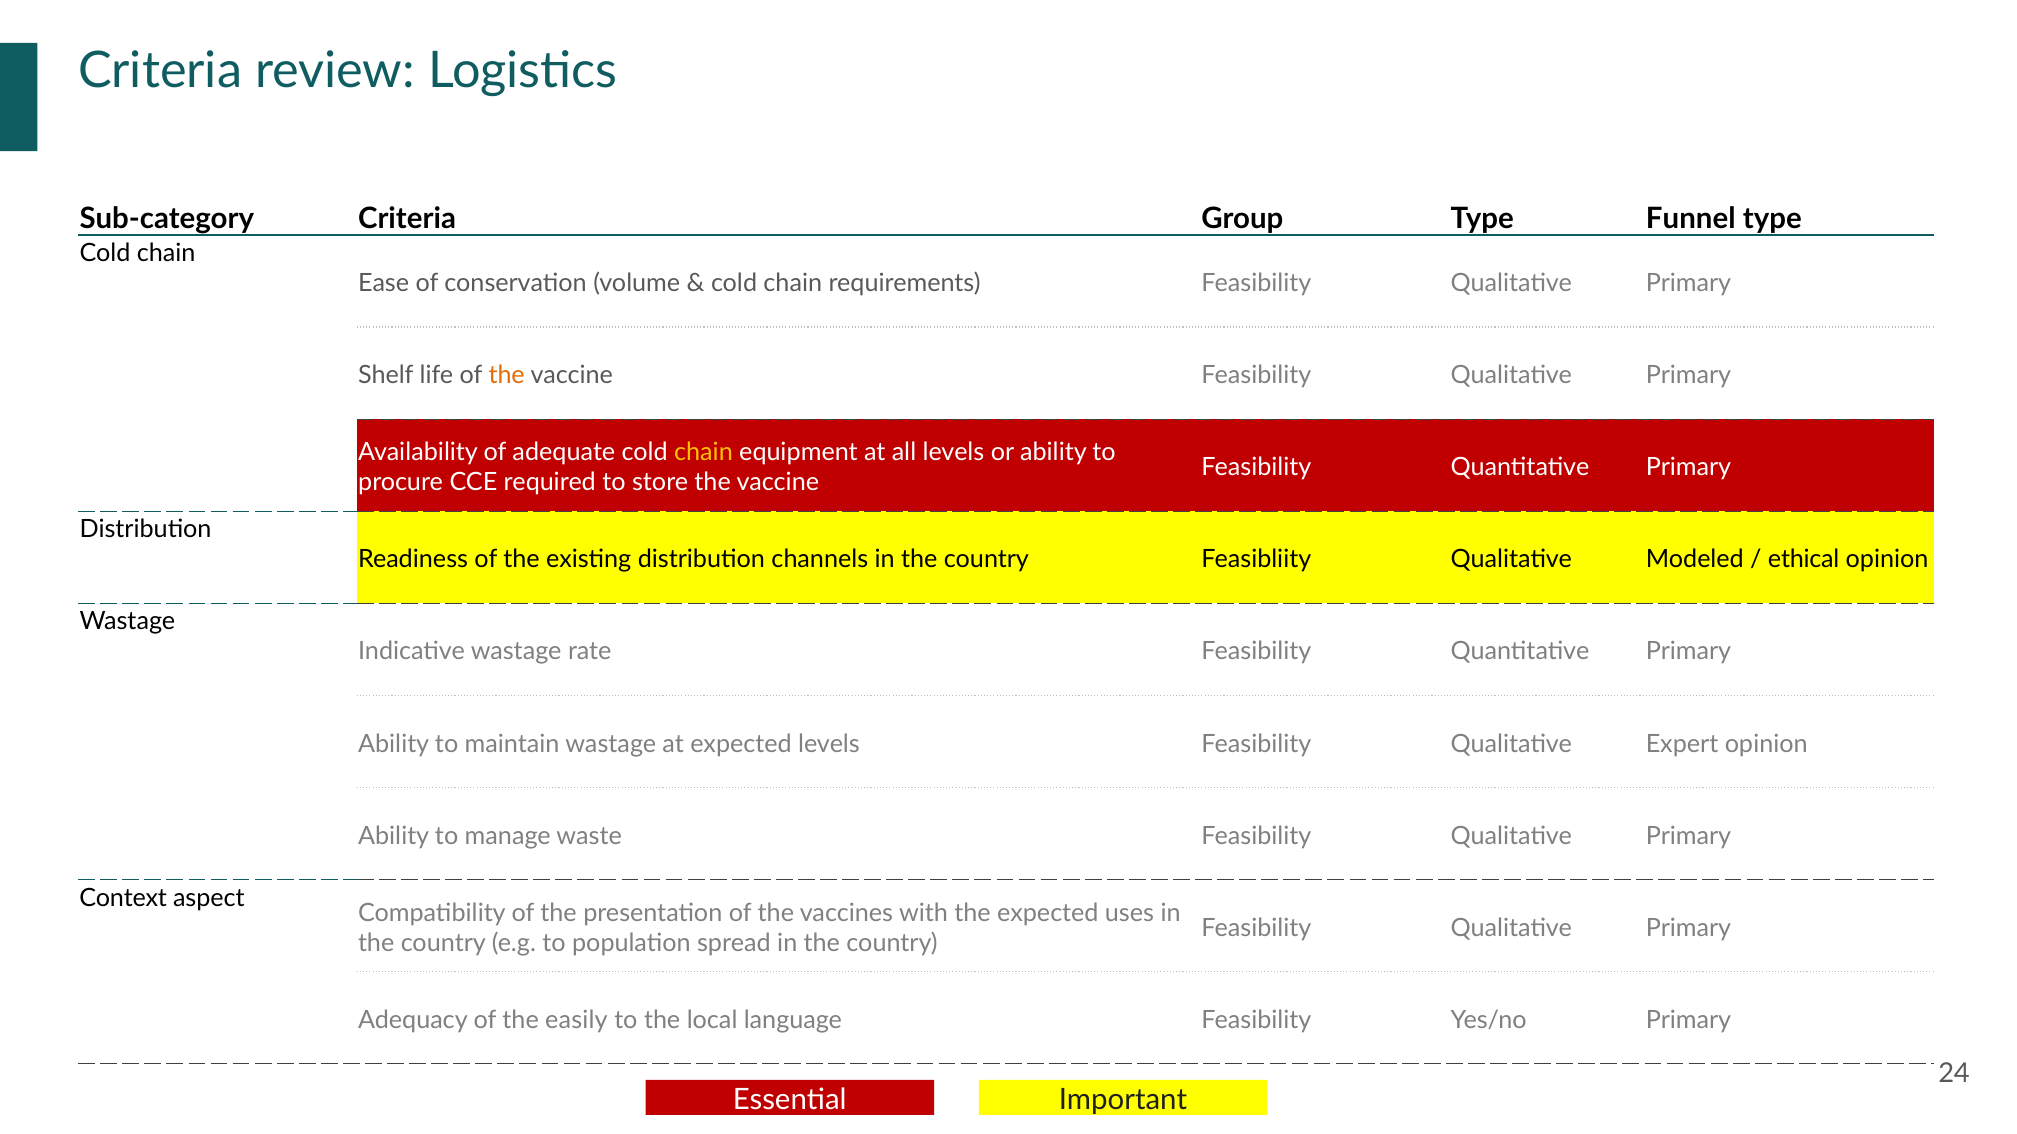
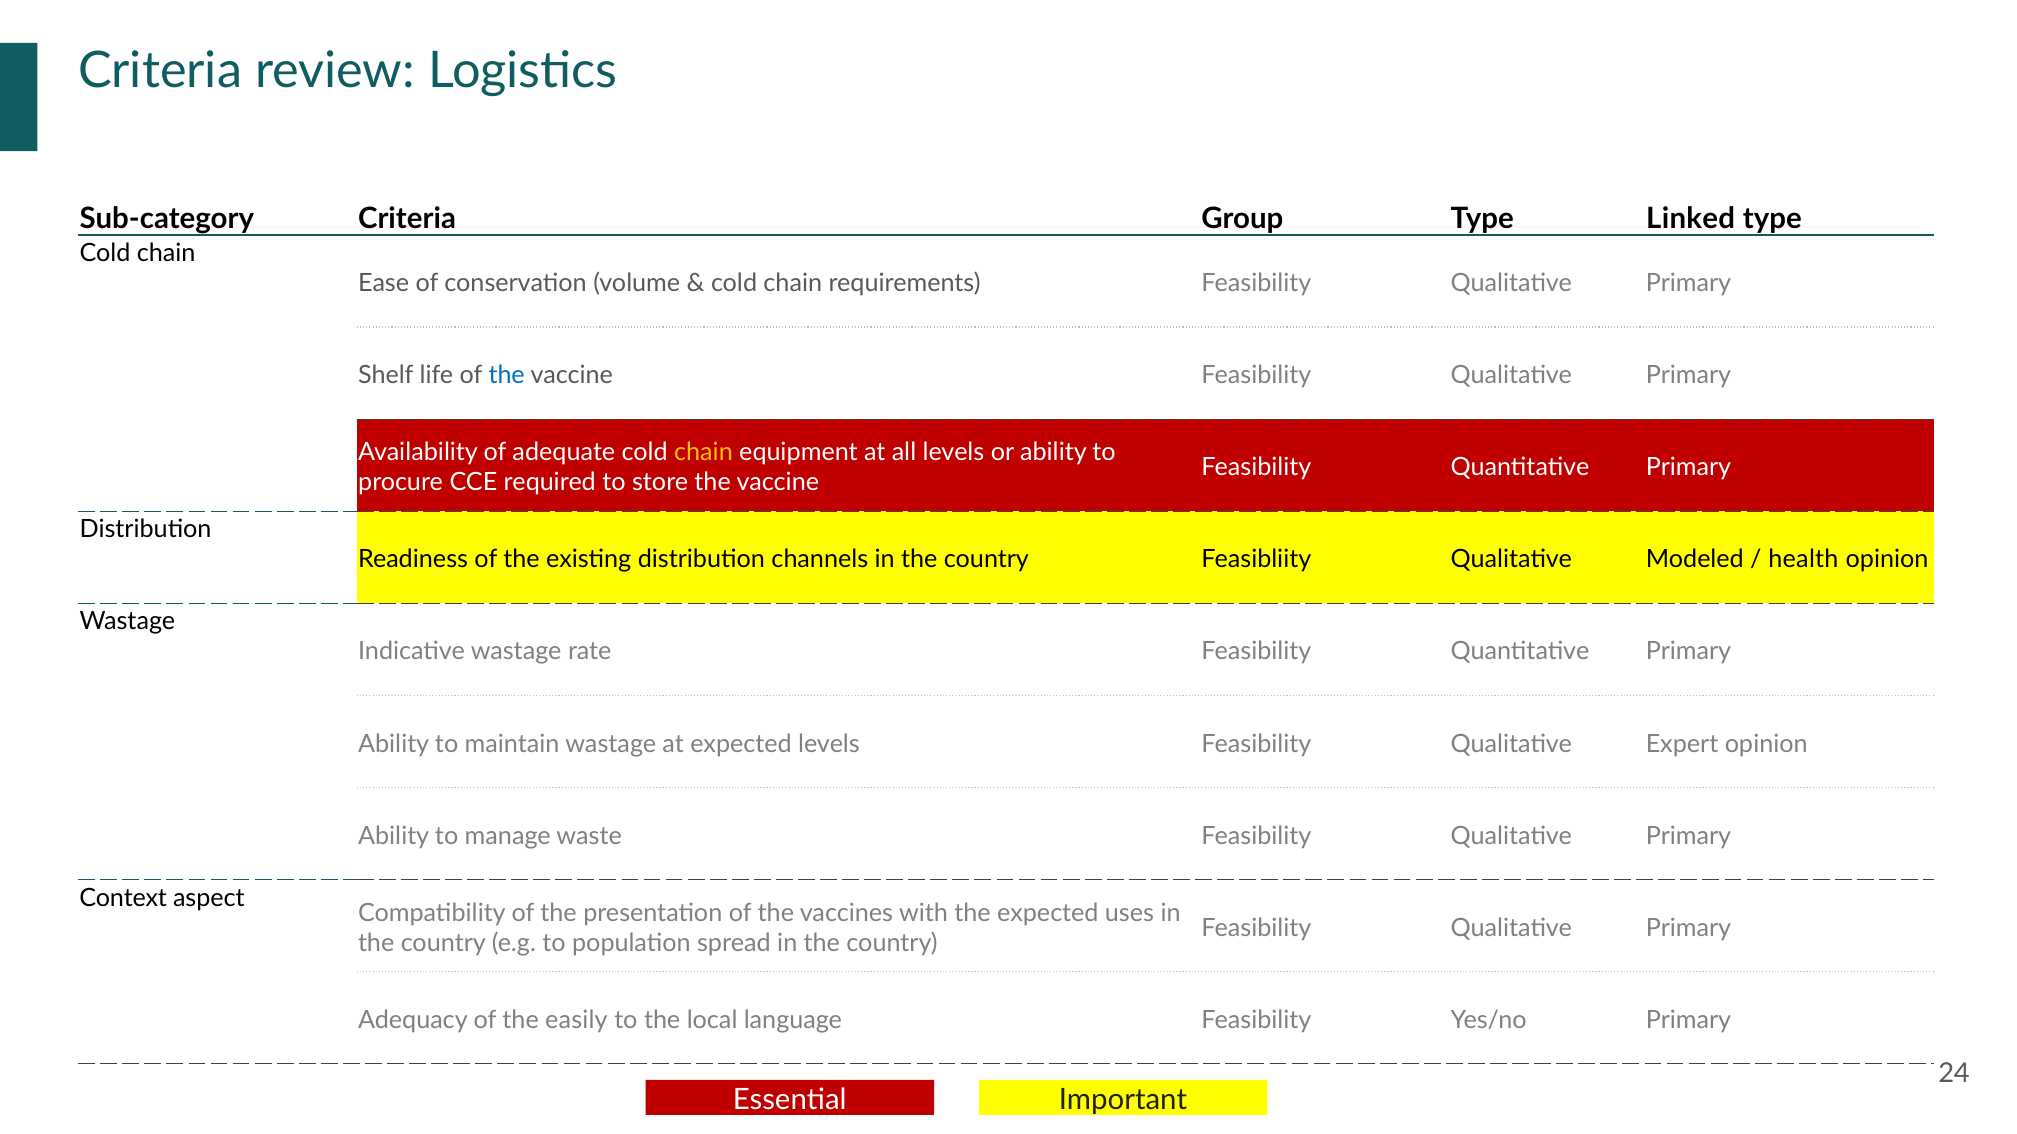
Funnel: Funnel -> Linked (1691, 219)
the colour: orange -> blue (507, 376)
ethical: ethical -> health (1803, 560)
